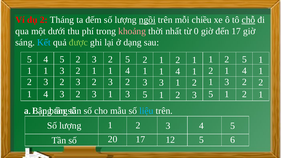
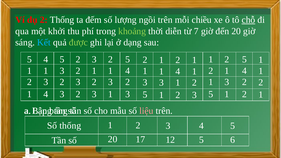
2 Tháng: Tháng -> Thống (62, 20)
ngồi underline: present -> none (147, 20)
dưới: dưới -> khởi (57, 31)
khoảng colour: pink -> light green (132, 31)
nhất: nhất -> diễn (174, 31)
0: 0 -> 7 (196, 31)
đến 17: 17 -> 20 (236, 31)
liệu colour: light blue -> pink (146, 111)
lượng: lượng -> thống (70, 126)
